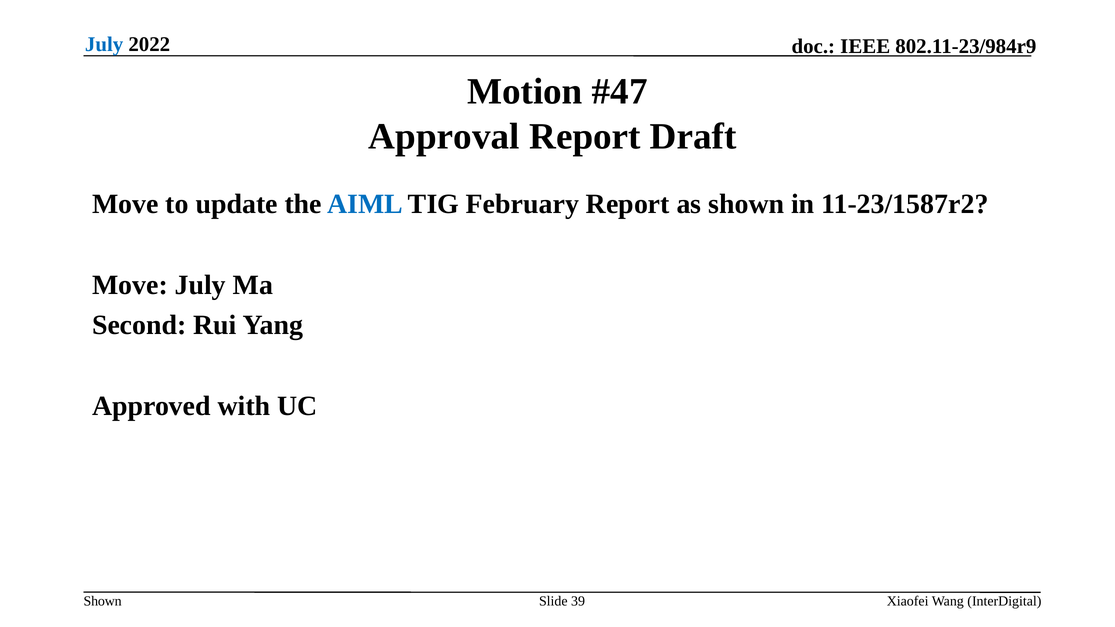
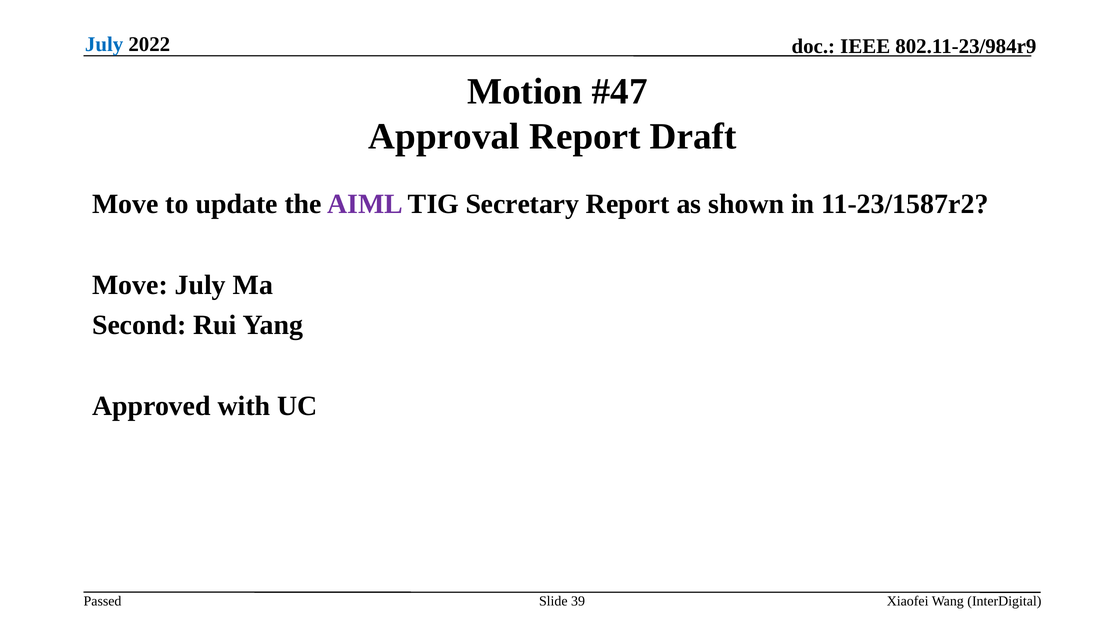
AIML colour: blue -> purple (365, 204)
February: February -> Secretary (522, 204)
Shown: Shown -> Passed (103, 601)
